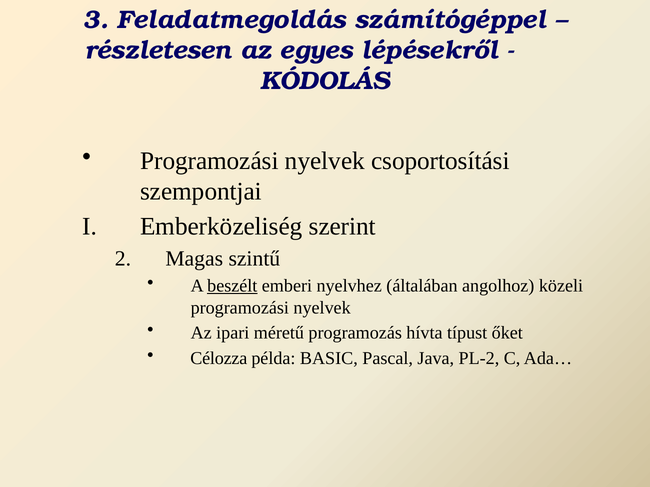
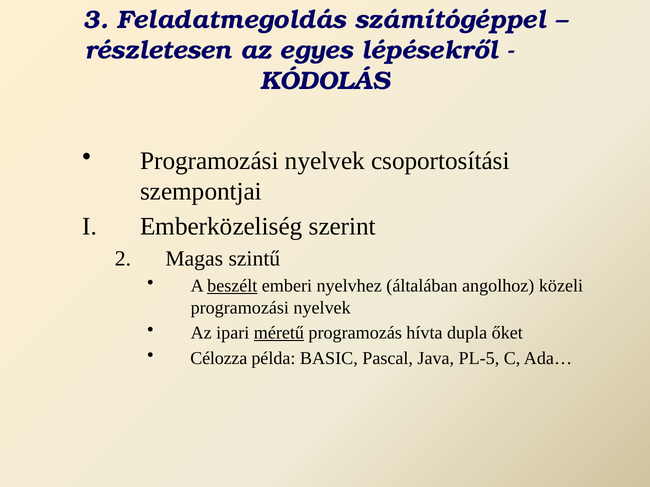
méretű underline: none -> present (279, 333)
típust: típust -> dupla (467, 333)
PL-2: PL-2 -> PL-5 (479, 358)
